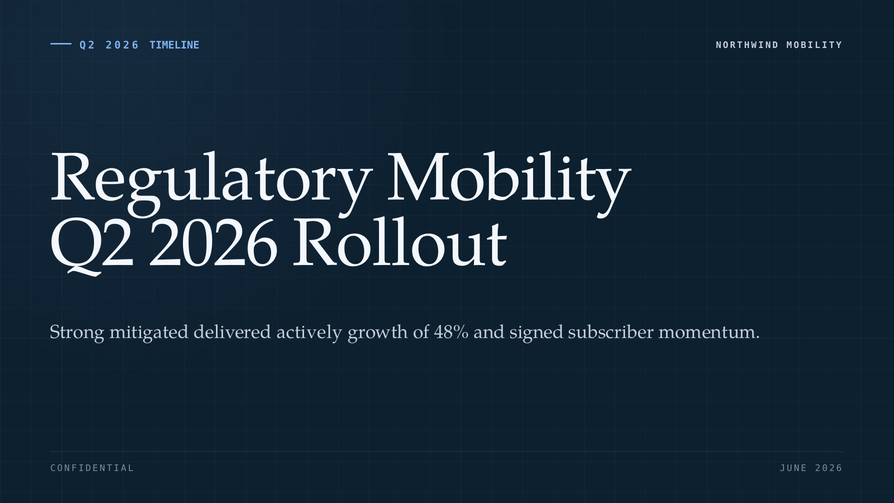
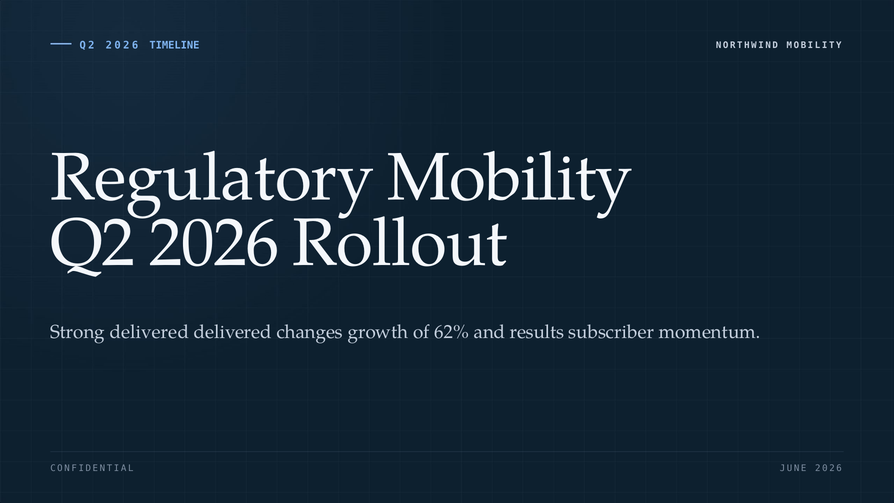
Strong mitigated: mitigated -> delivered (149, 332)
actively: actively -> changes (310, 332)
48%: 48% -> 62% (452, 332)
signed: signed -> results (537, 332)
